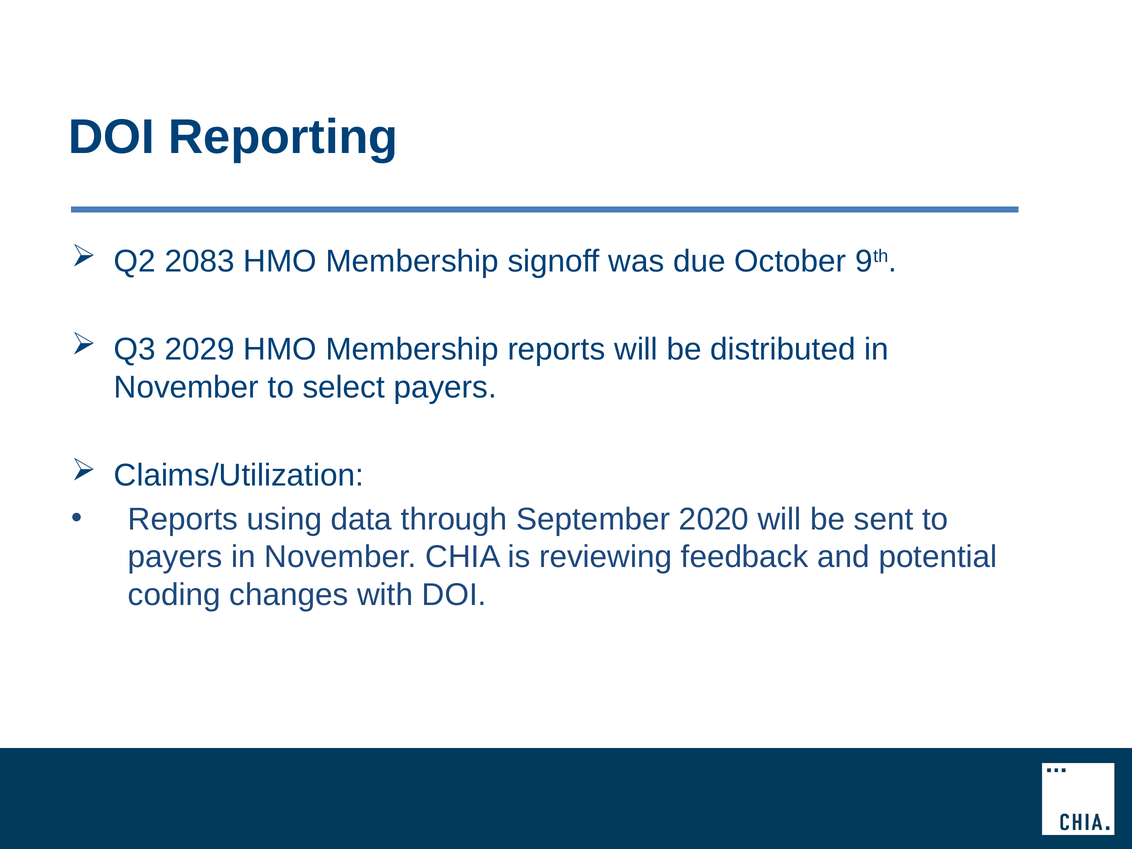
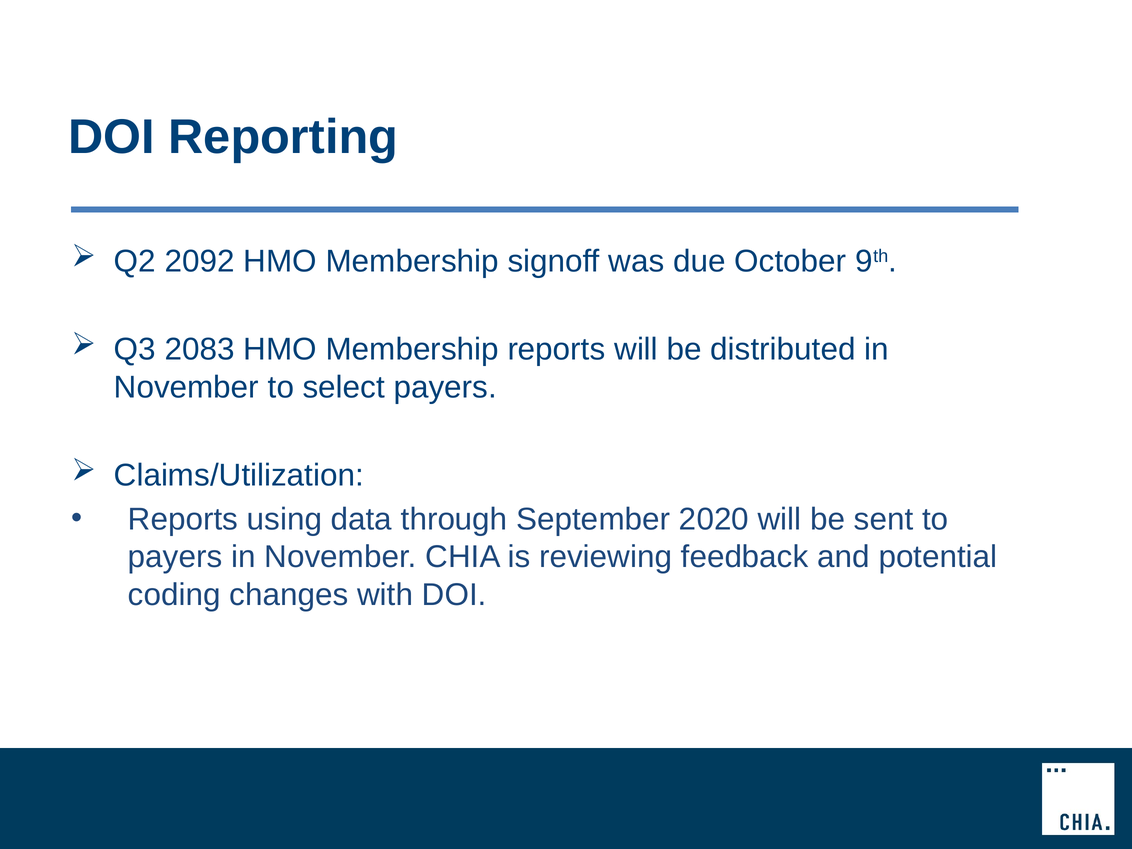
2083: 2083 -> 2092 (200, 261)
2029: 2029 -> 2083 (200, 349)
